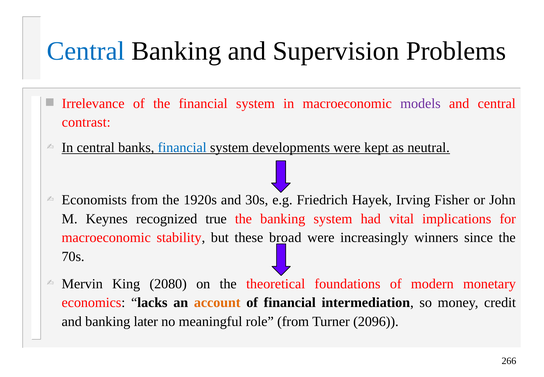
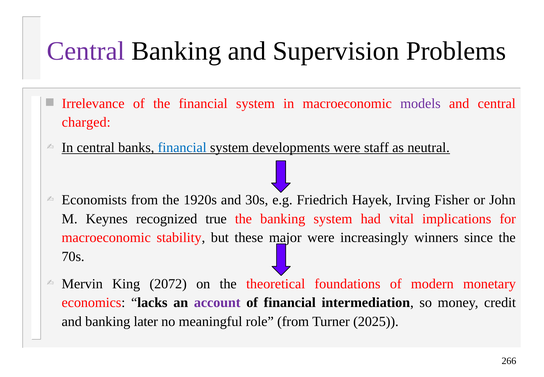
Central colour: blue -> purple (86, 51)
contrast: contrast -> charged (86, 122)
kept: kept -> staff (376, 147)
broad: broad -> major (285, 237)
2080: 2080 -> 2072 (168, 283)
account colour: orange -> purple (217, 302)
2096: 2096 -> 2025 (376, 321)
